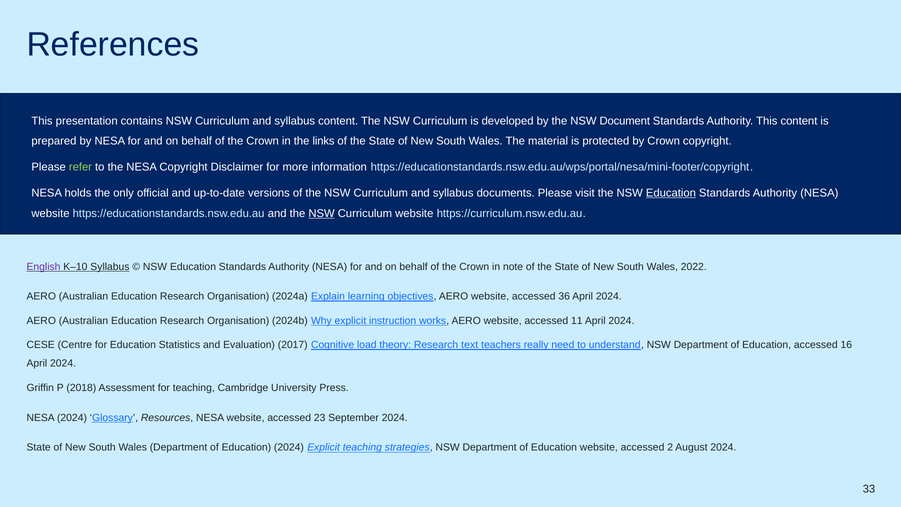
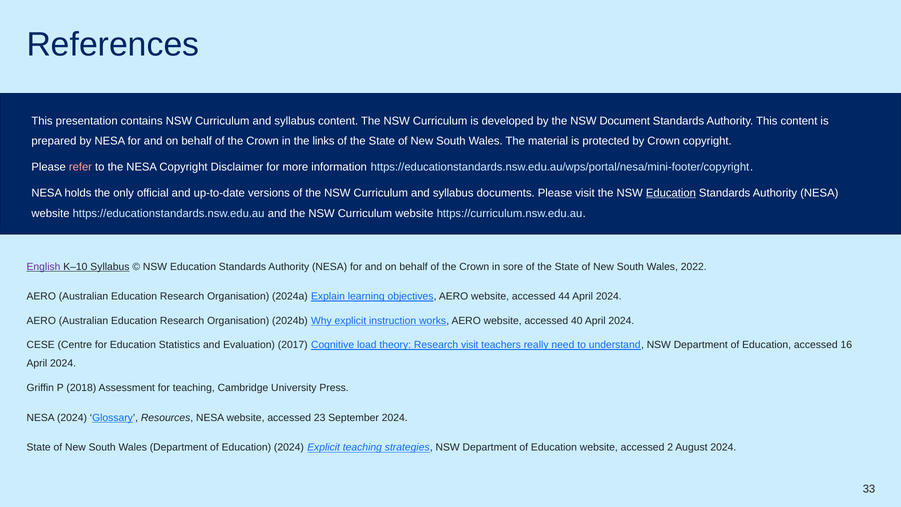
refer colour: light green -> pink (80, 167)
NSW underline: present -> none (322, 213)
note: note -> sore (513, 267)
36: 36 -> 44 (564, 296)
11: 11 -> 40 (577, 321)
Research text: text -> visit (470, 345)
